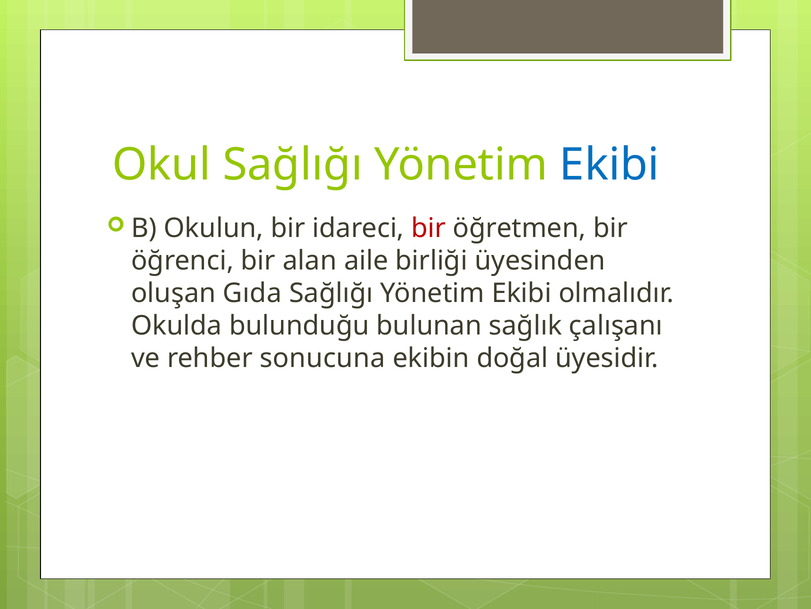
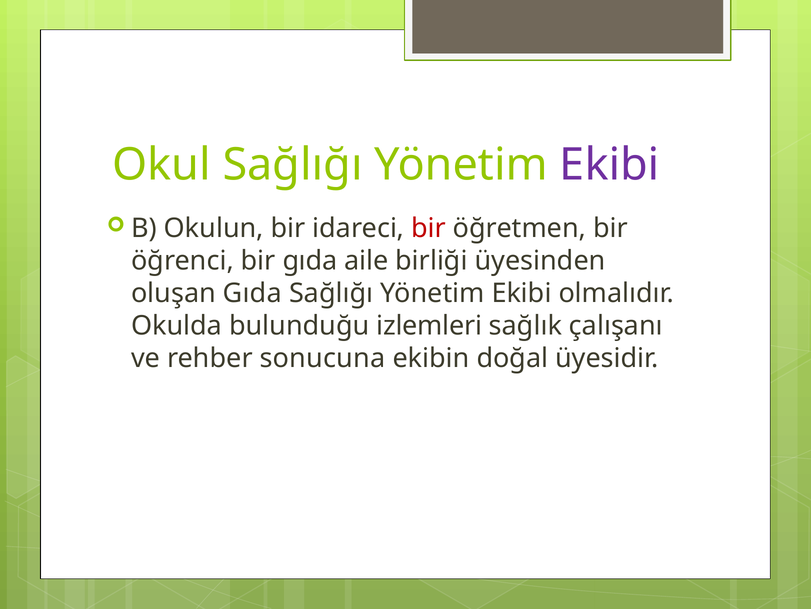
Ekibi colour: blue -> purple (610, 165)
bir alan: alan -> gıda (310, 261)
bulunan: bulunan -> izlemleri (429, 326)
